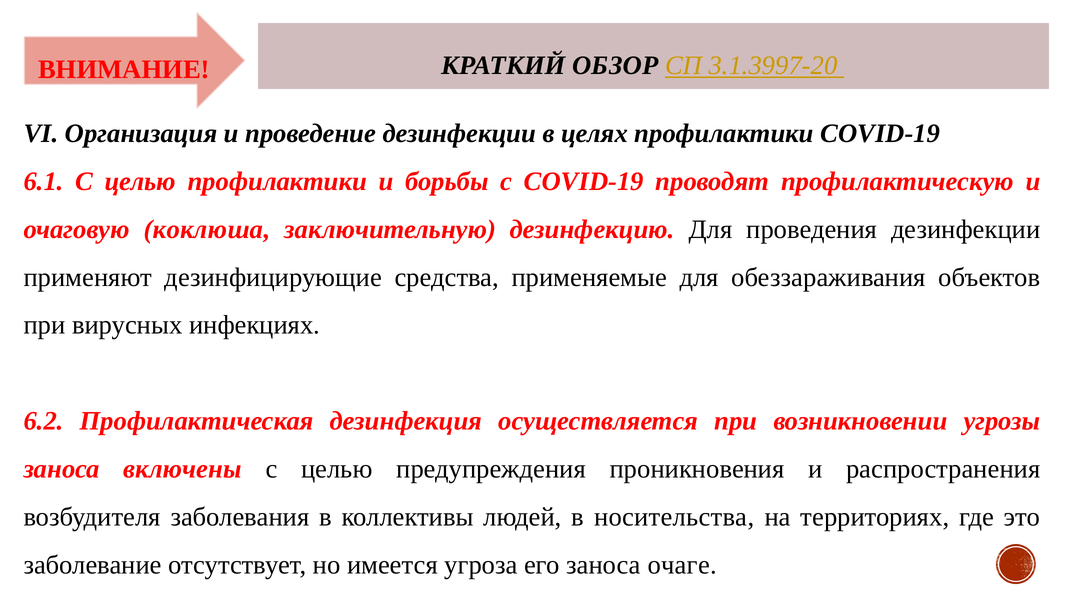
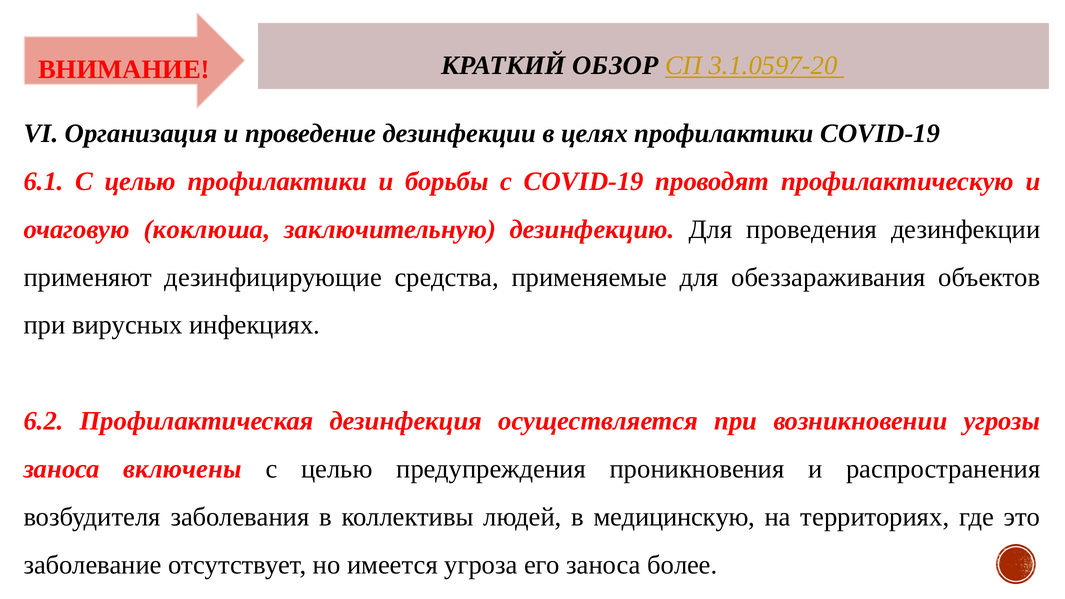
3.1.3997-20: 3.1.3997-20 -> 3.1.0597-20 (773, 66)
носительства: носительства -> медицинскую (674, 517)
очаге: очаге -> более (682, 565)
